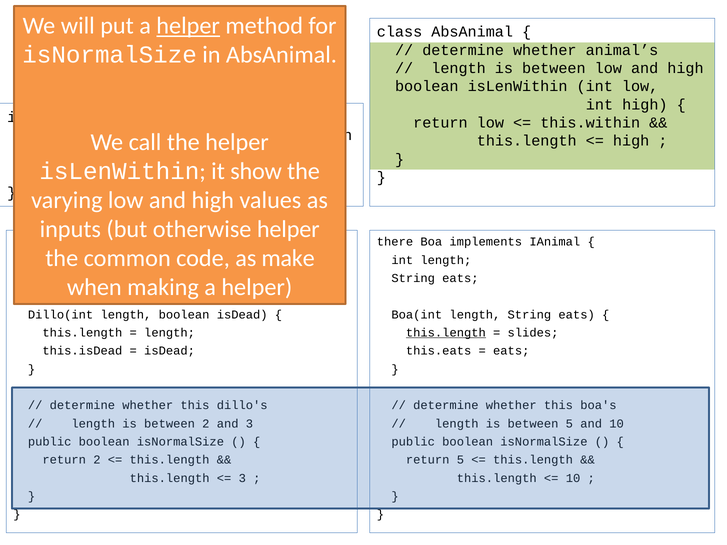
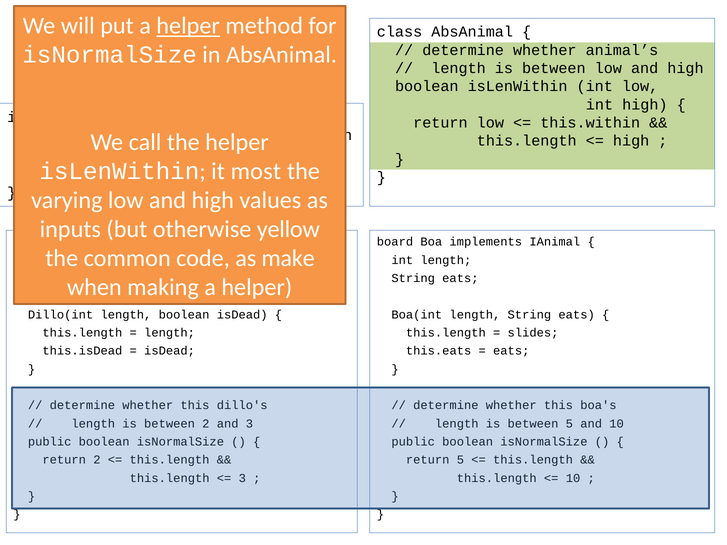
show: show -> most (256, 171)
helper: helper -> yellow (288, 229)
there: there -> board (395, 242)
this.length underline: present -> none (446, 333)
